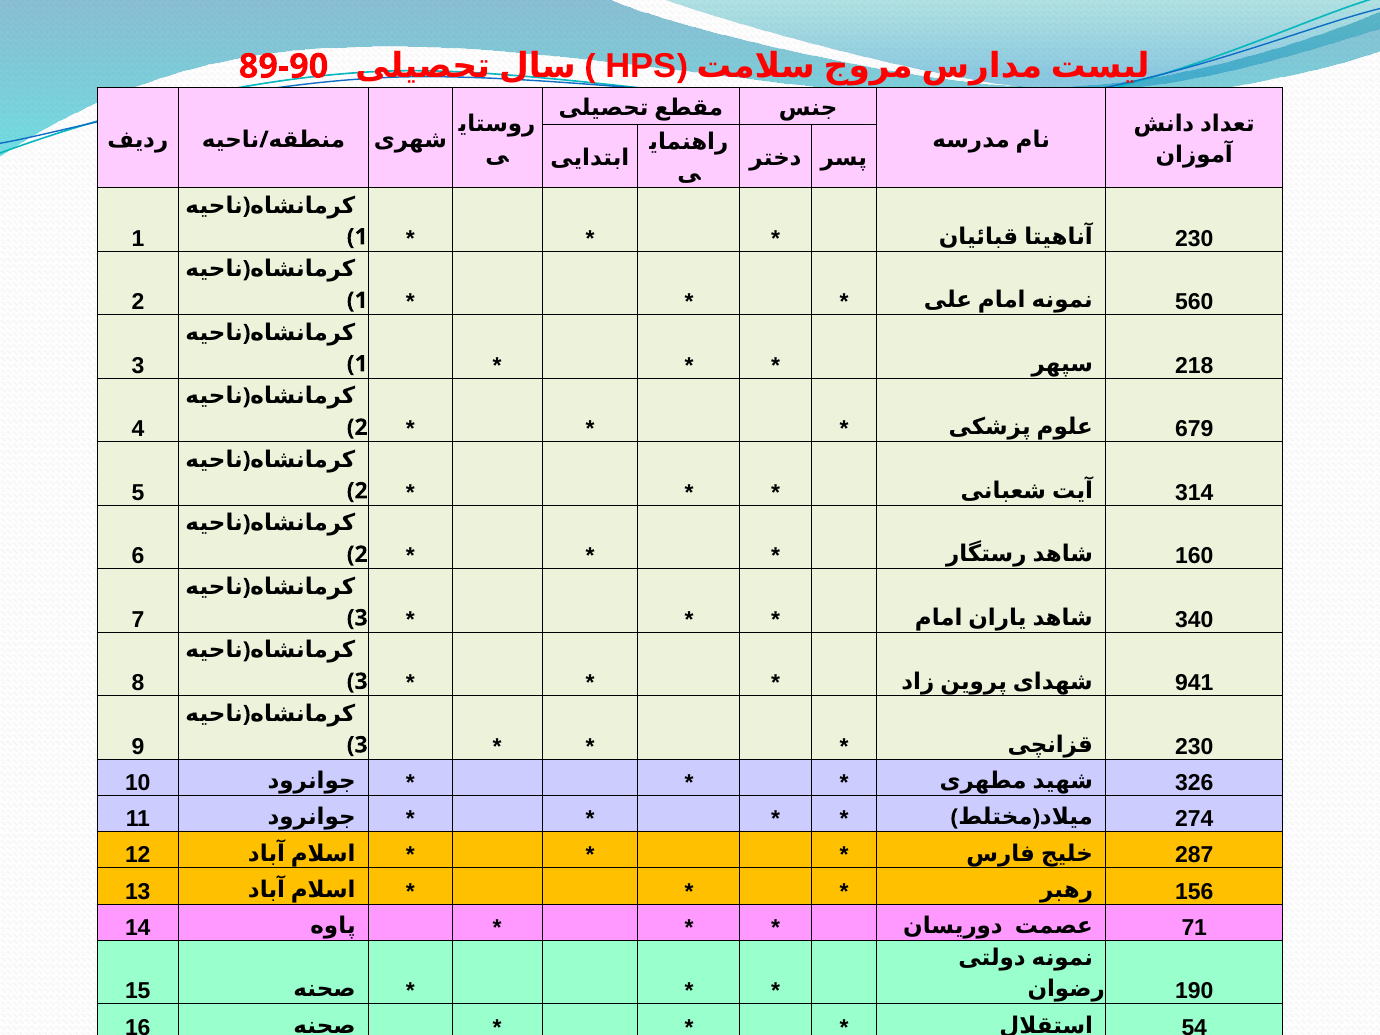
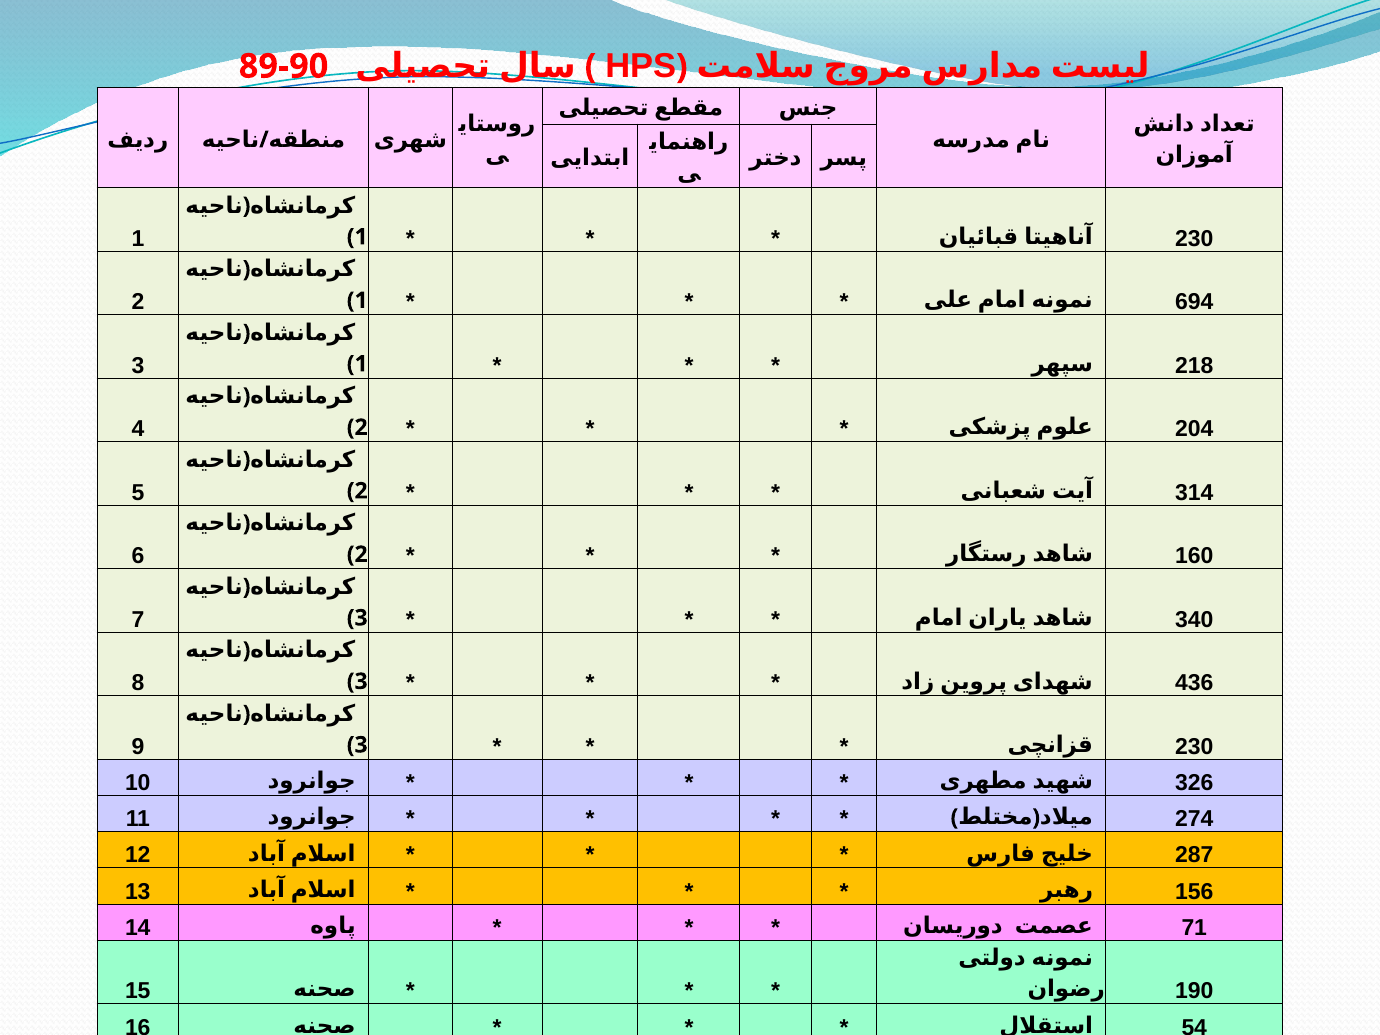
560: 560 -> 694 (1194, 302)
679: 679 -> 204 (1194, 429)
941: 941 -> 436 (1194, 683)
